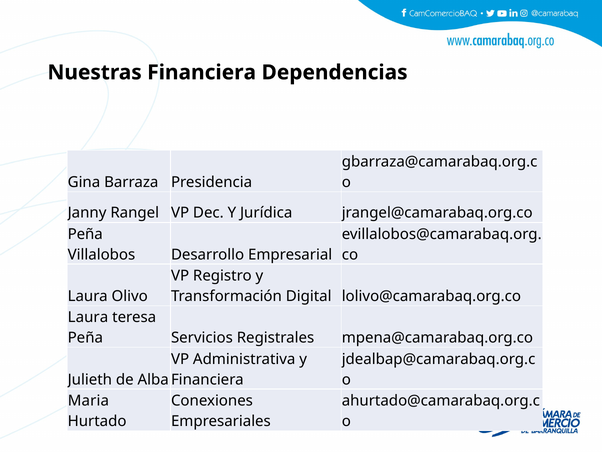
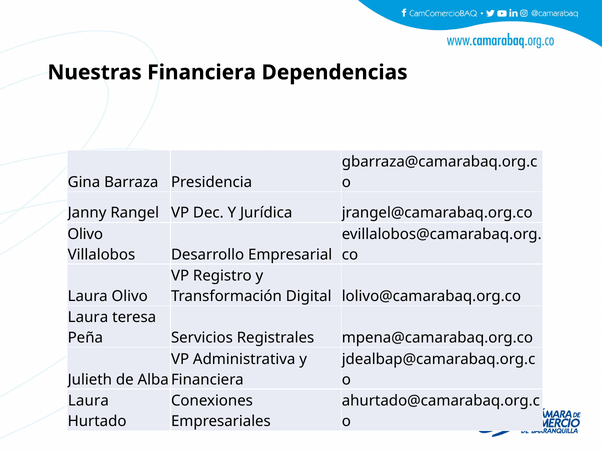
Peña: Peña -> Olivo (85, 234)
Maria: Maria -> Laura (88, 400)
